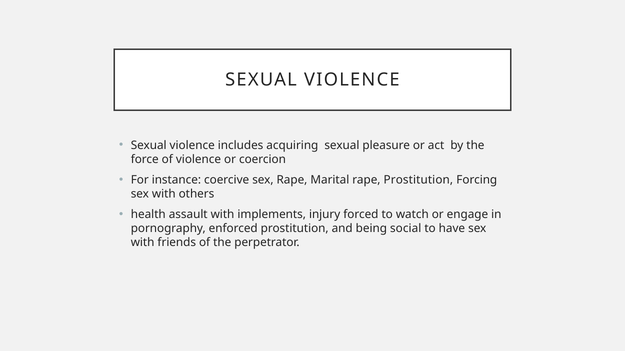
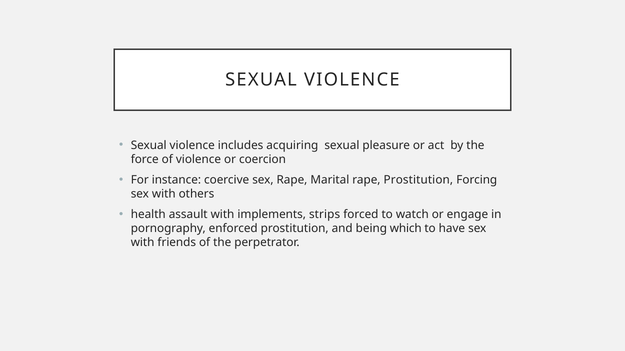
injury: injury -> strips (325, 215)
social: social -> which (406, 229)
